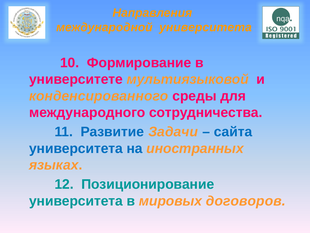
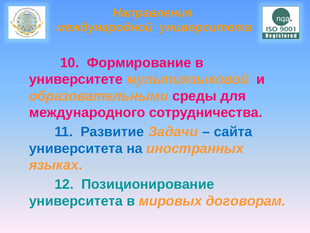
конденсированного: конденсированного -> образовательными (99, 96)
договоров: договоров -> договорам (246, 201)
